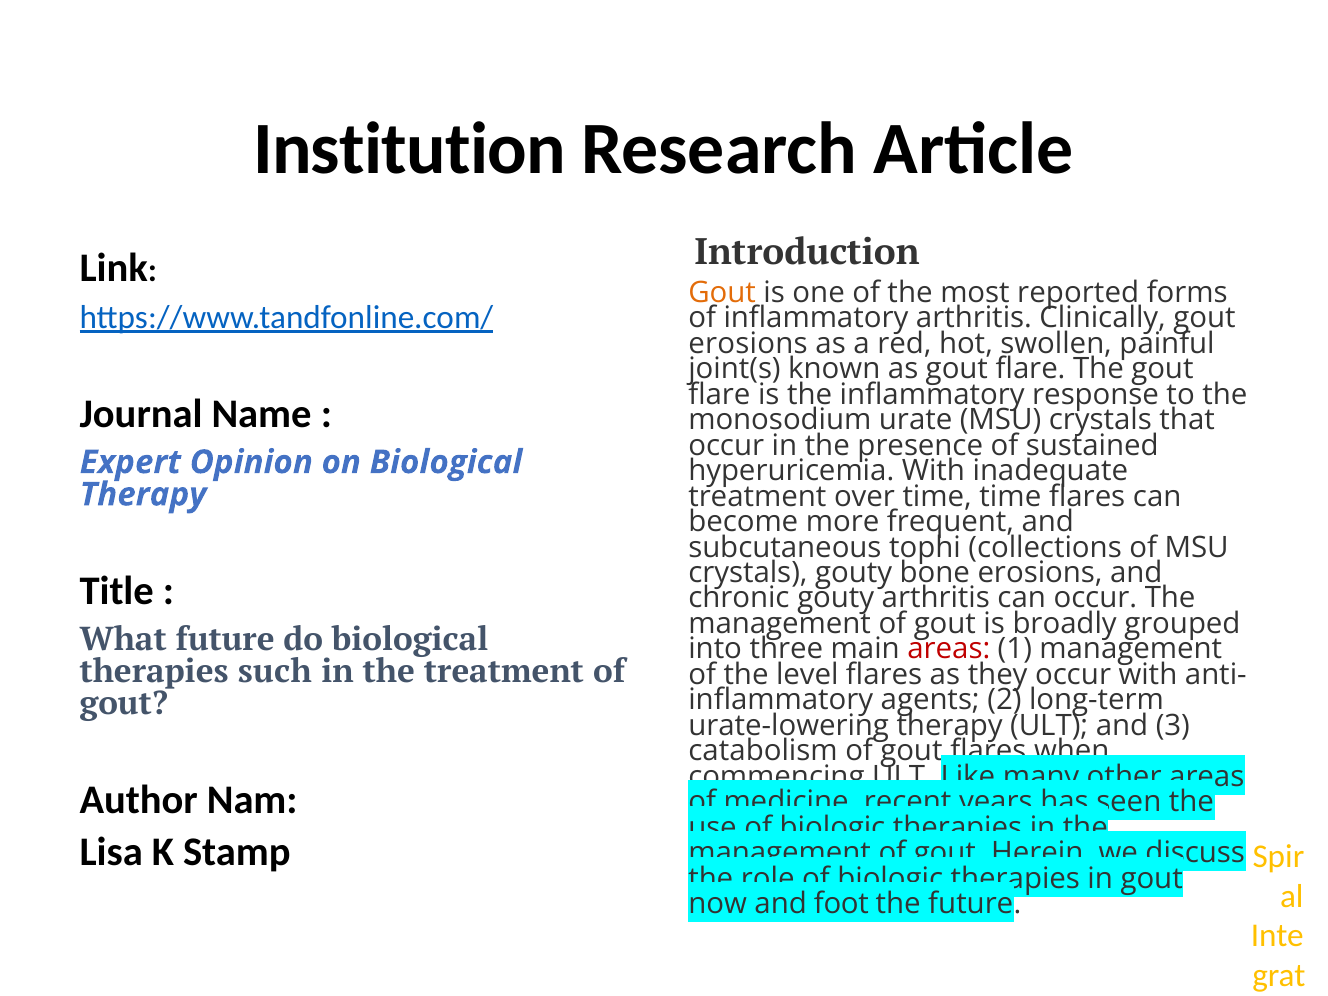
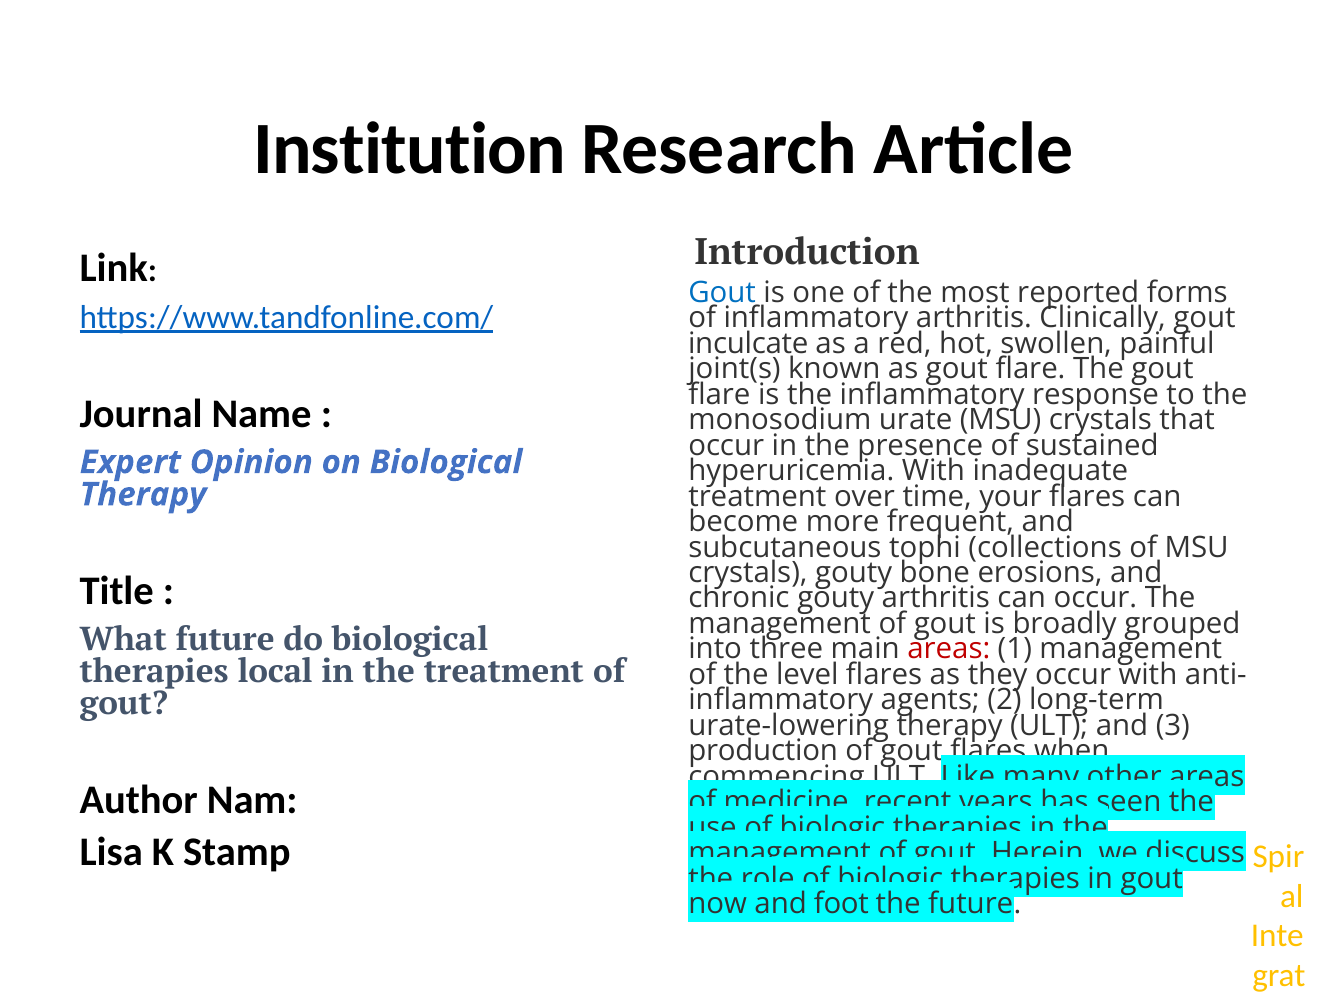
Gout colour: orange -> blue (722, 293)
erosions: erosions -> inculcate (748, 344)
time time: time -> your (1010, 496)
such: such -> local (275, 672)
catabolism: catabolism -> production (763, 751)
